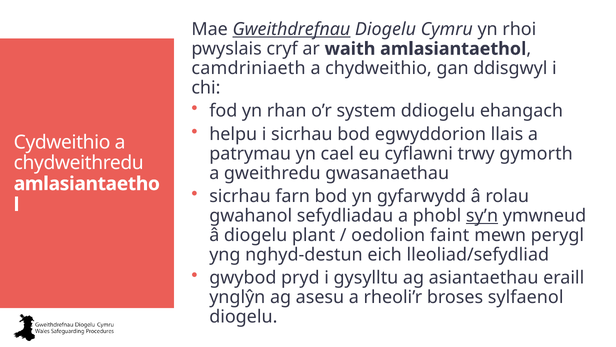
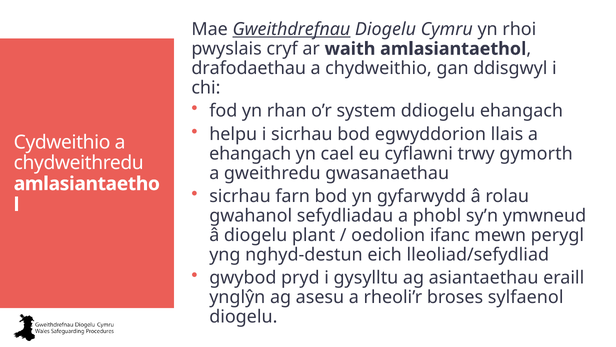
camdriniaeth: camdriniaeth -> drafodaethau (249, 68)
patrymau: patrymau -> ehangach (250, 153)
sy’n underline: present -> none (482, 216)
faint: faint -> ifanc (450, 235)
